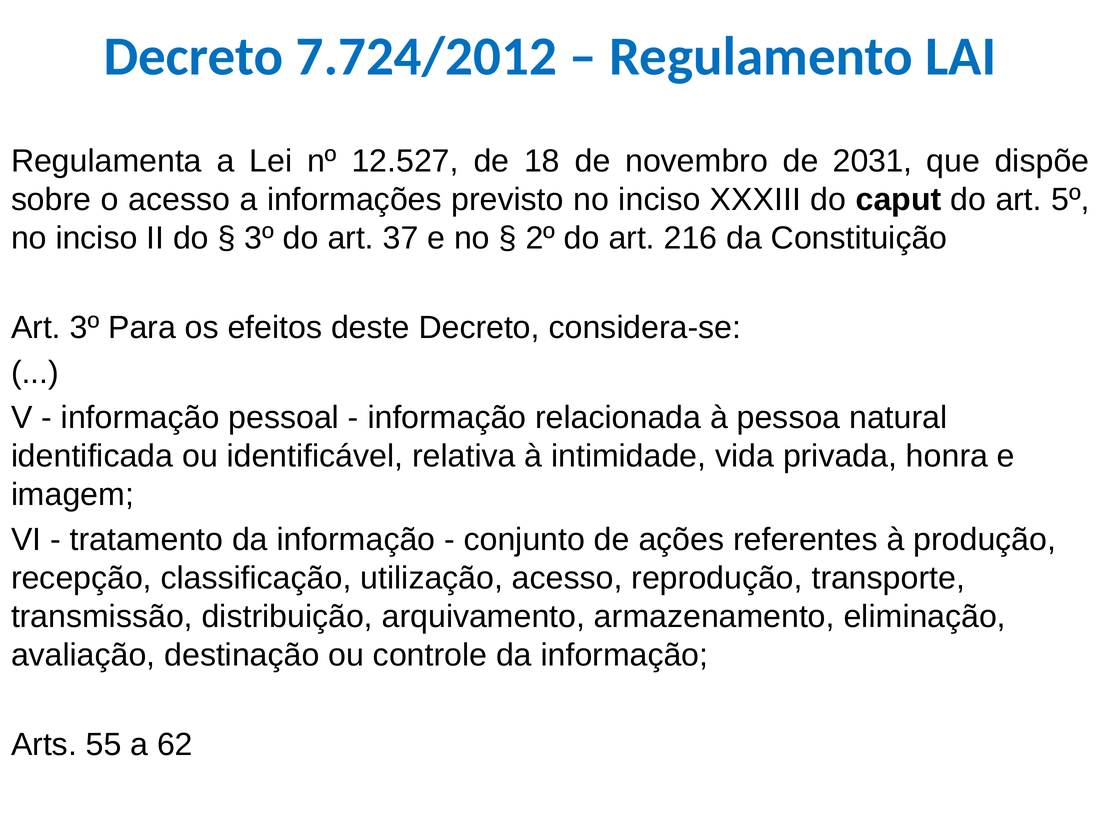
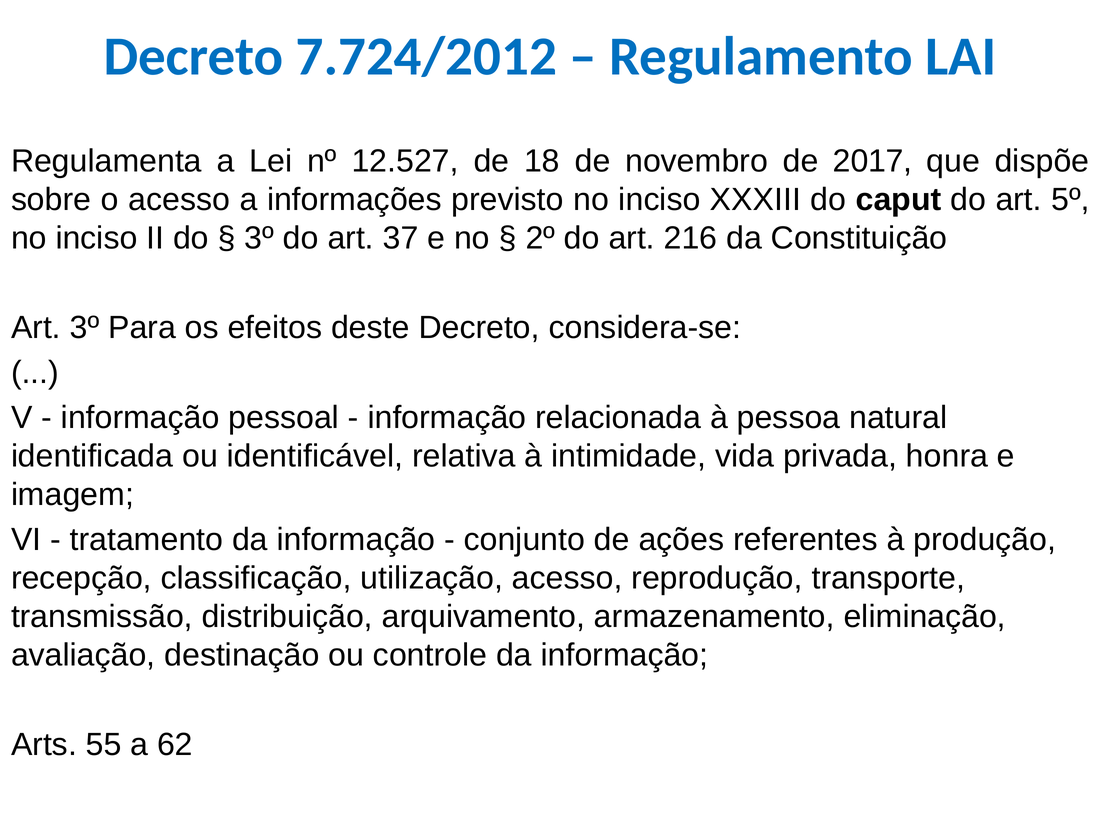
2031: 2031 -> 2017 (873, 161)
